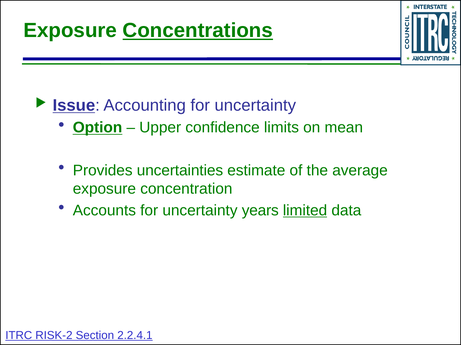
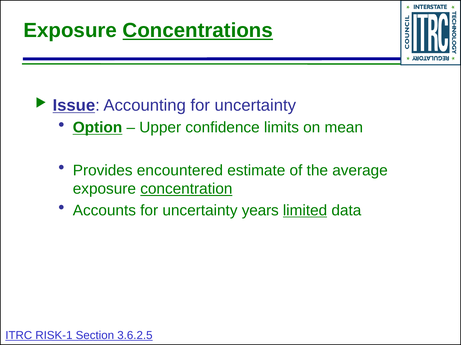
uncertainties: uncertainties -> encountered (180, 171)
concentration underline: none -> present (186, 189)
RISK-2: RISK-2 -> RISK-1 (54, 336)
2.2.4.1: 2.2.4.1 -> 3.6.2.5 (135, 336)
